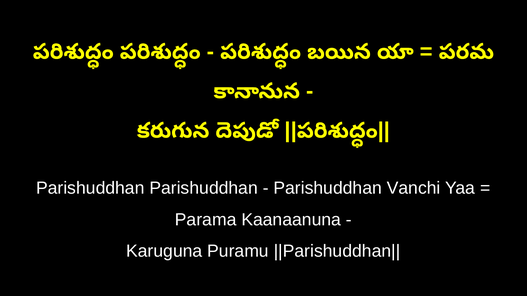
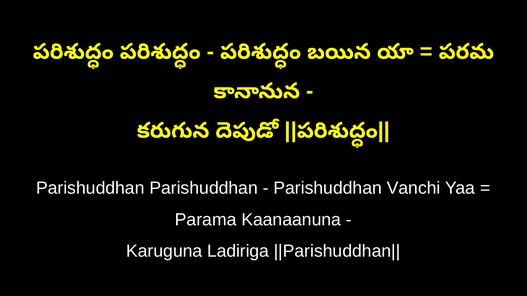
Puramu: Puramu -> Ladiriga (238, 252)
